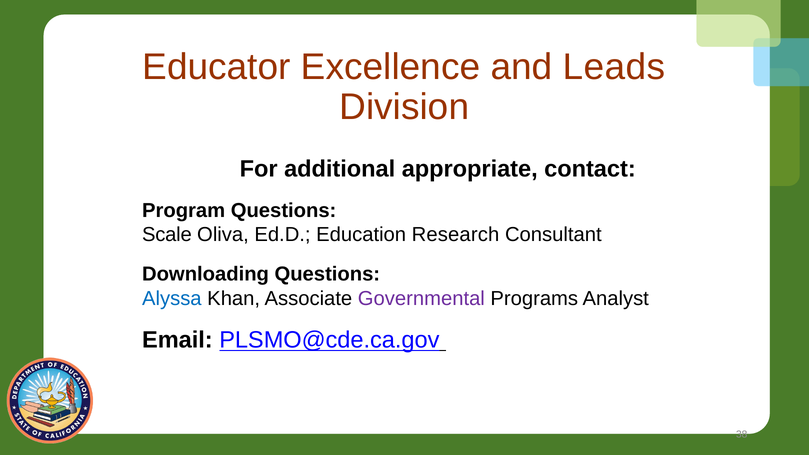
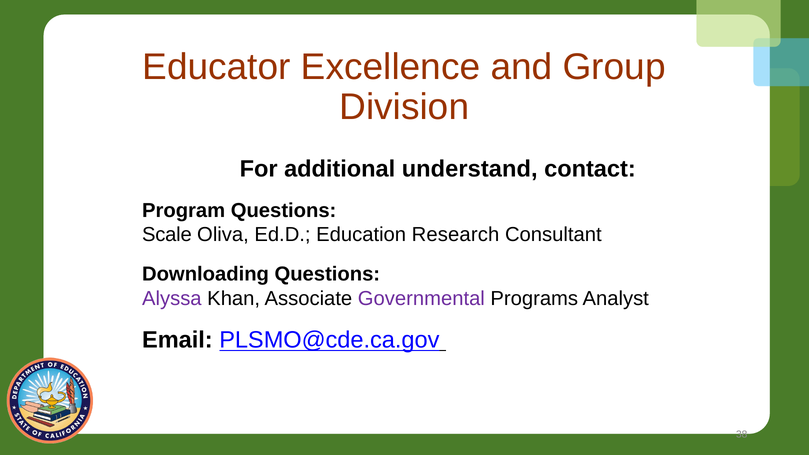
Leads: Leads -> Group (614, 67)
appropriate: appropriate -> understand (470, 169)
Alyssa colour: blue -> purple (172, 298)
